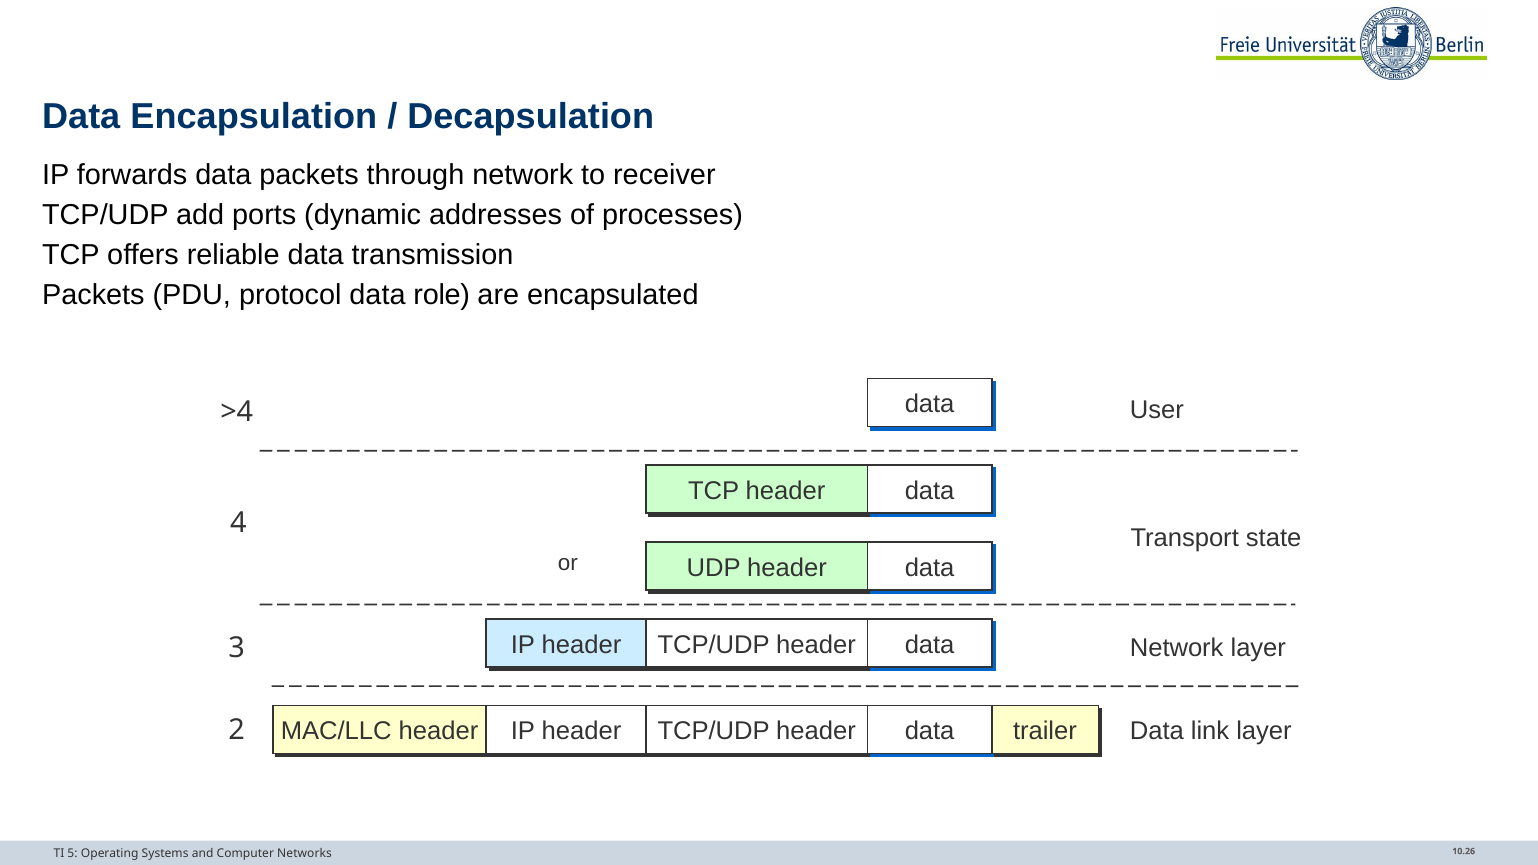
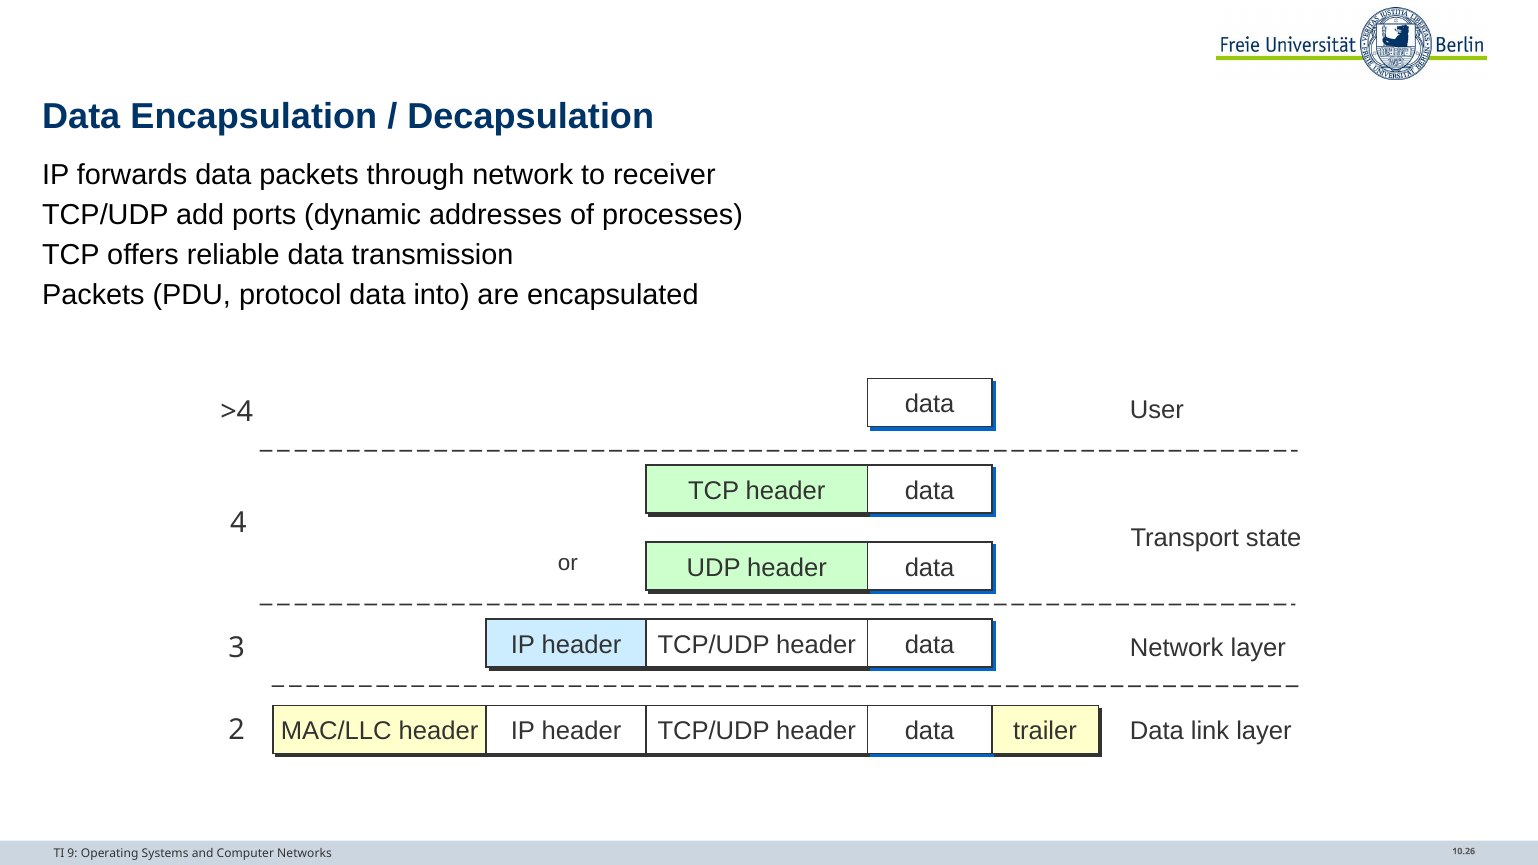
role: role -> into (442, 295)
5: 5 -> 9 (72, 853)
